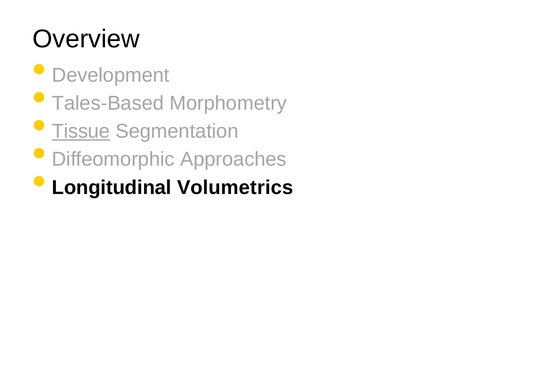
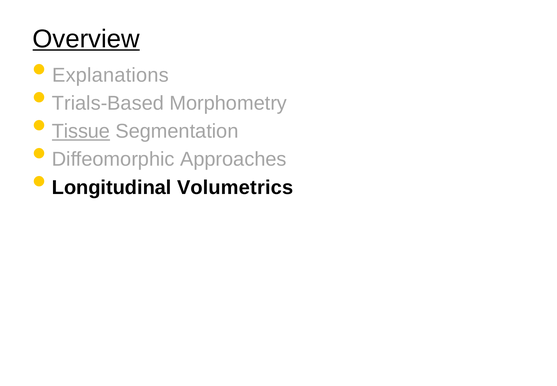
Overview underline: none -> present (86, 39)
Development: Development -> Explanations (111, 75)
Tales-Based: Tales-Based -> Trials-Based (108, 103)
